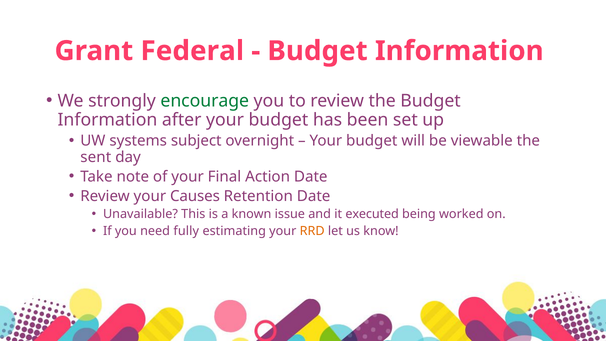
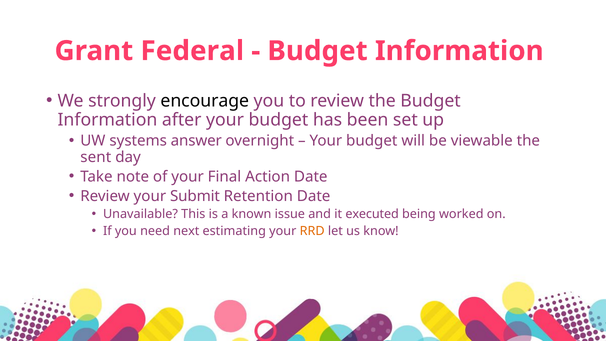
encourage colour: green -> black (205, 101)
subject: subject -> answer (196, 141)
Causes: Causes -> Submit (195, 196)
fully: fully -> next (186, 231)
